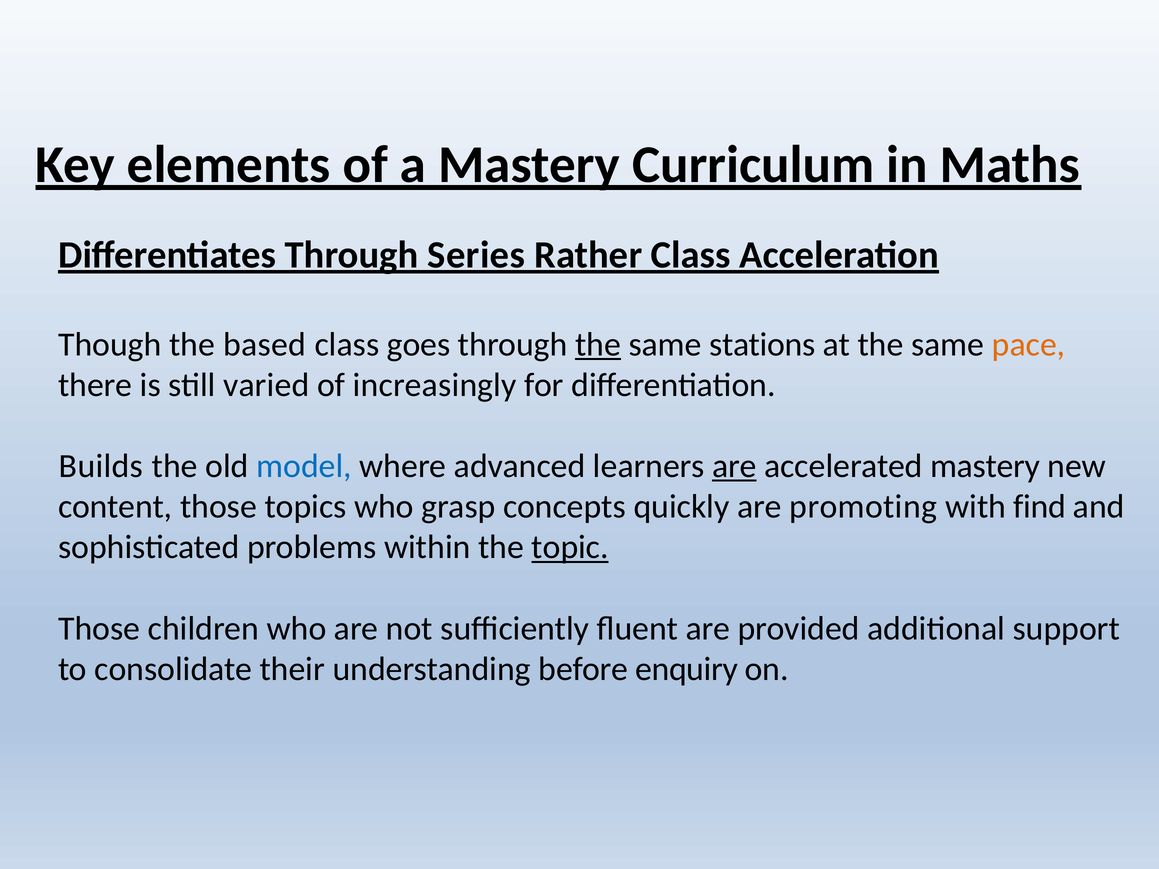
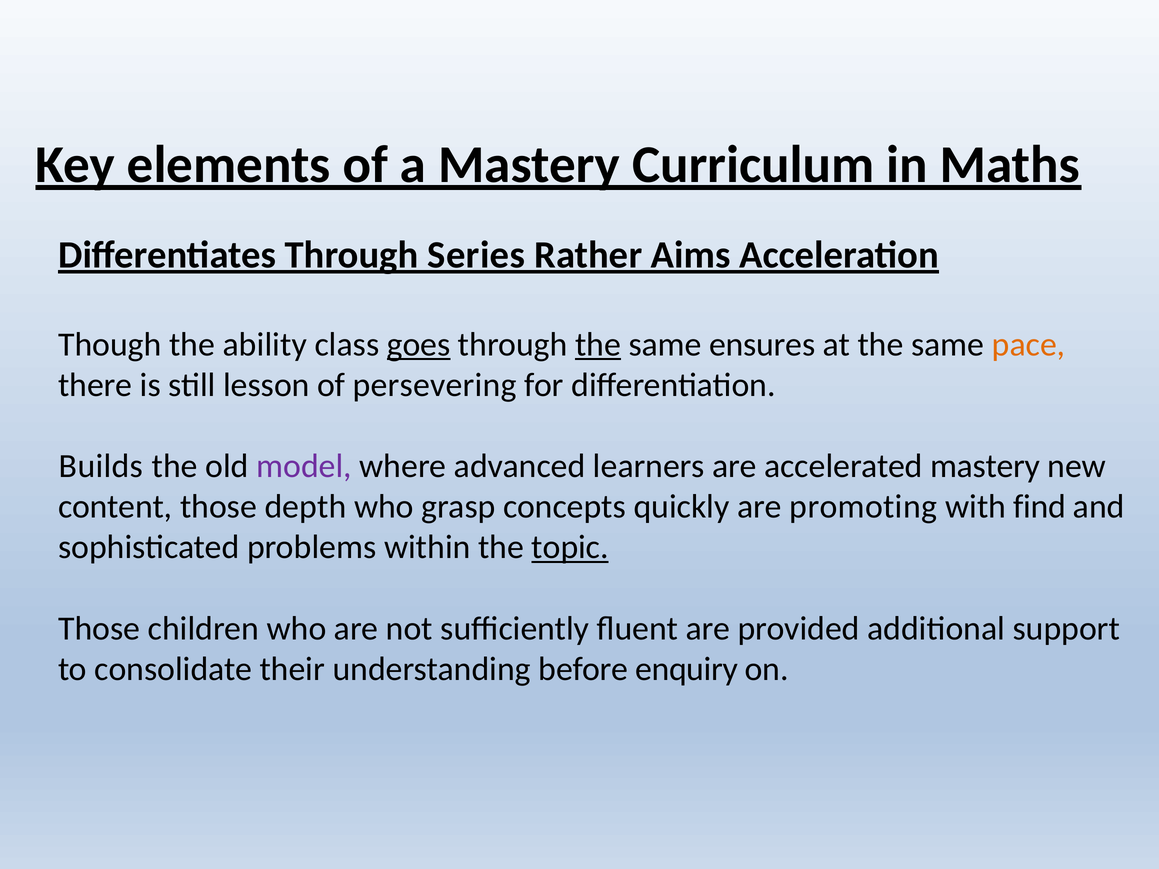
Rather Class: Class -> Aims (691, 255)
based: based -> ability (265, 345)
goes underline: none -> present (419, 345)
stations: stations -> ensures (762, 345)
varied: varied -> lesson (266, 385)
increasingly: increasingly -> persevering (435, 385)
model colour: blue -> purple (304, 466)
are underline: present -> none (734, 466)
topics: topics -> depth (305, 507)
